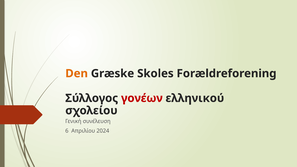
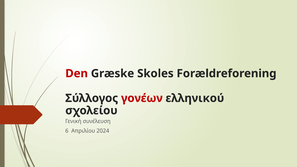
Den colour: orange -> red (77, 74)
